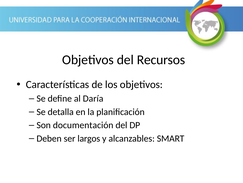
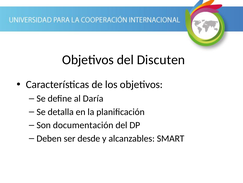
Recursos: Recursos -> Discuten (161, 60)
largos: largos -> desde (89, 138)
